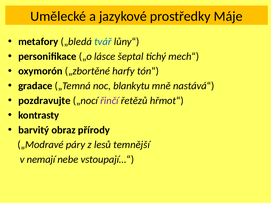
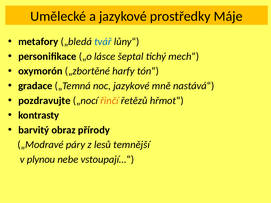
noc blankytu: blankytu -> jazykové (131, 86)
řinčí colour: purple -> orange (109, 101)
nemají: nemají -> plynou (41, 160)
